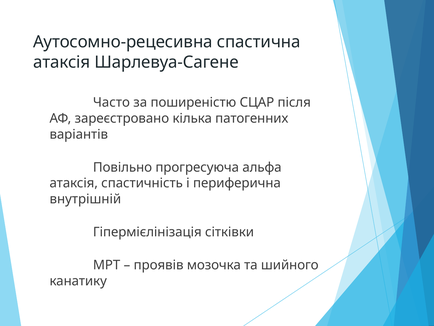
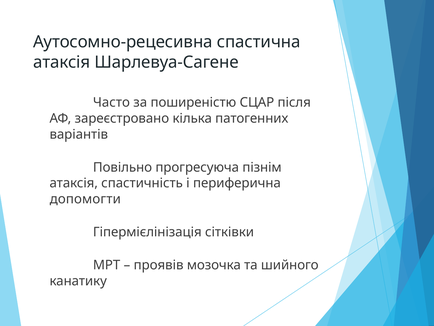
альфа: альфа -> пізнім (262, 167)
внутрішній: внутрішній -> допомогти (85, 199)
